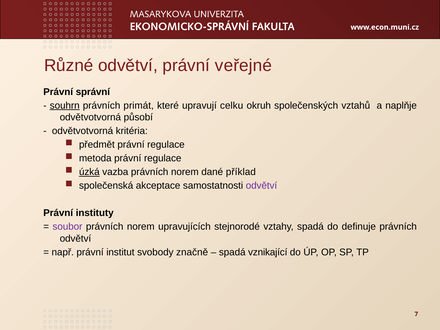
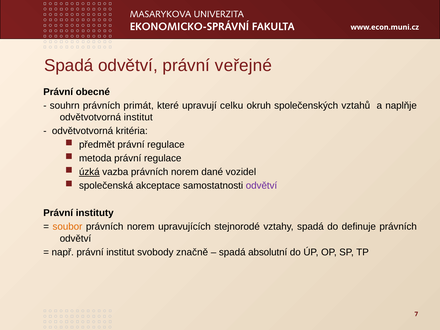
Různé: Různé -> Spadá (69, 66)
správní: správní -> obecné (93, 92)
souhrn underline: present -> none (65, 106)
odvětvotvorná působí: působí -> institut (138, 117)
příklad: příklad -> vozidel (241, 172)
soubor colour: purple -> orange (67, 227)
vznikající: vznikající -> absolutní (268, 252)
